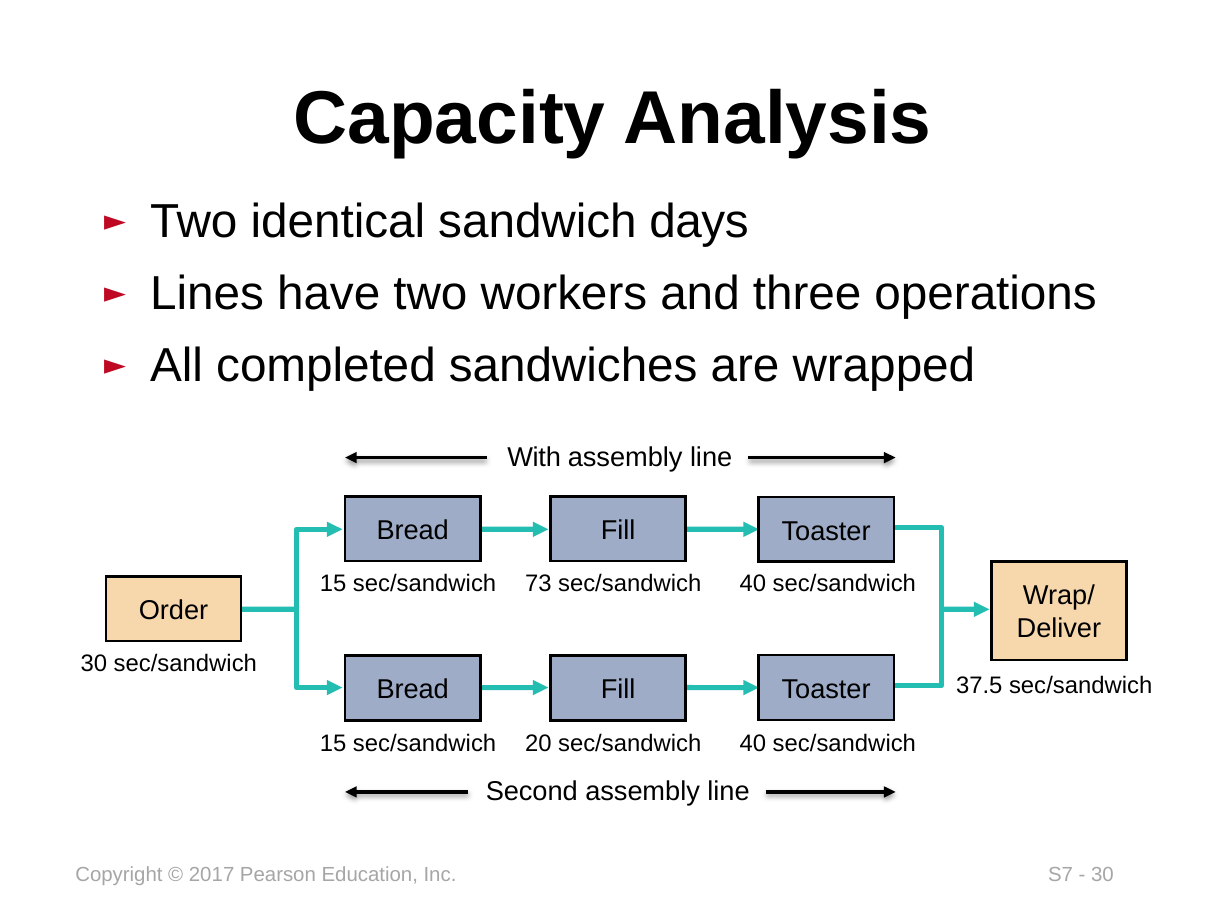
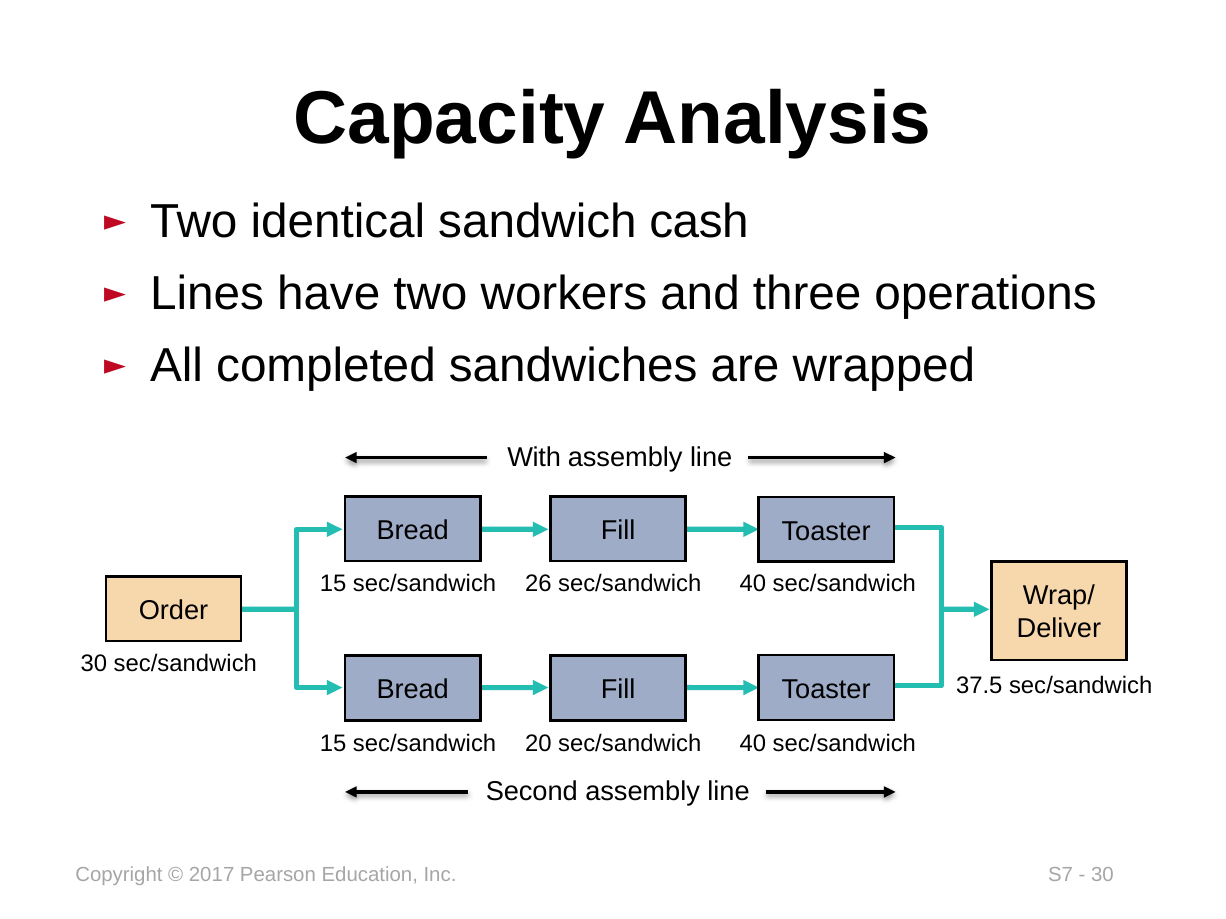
days: days -> cash (699, 222)
73: 73 -> 26 (538, 584)
